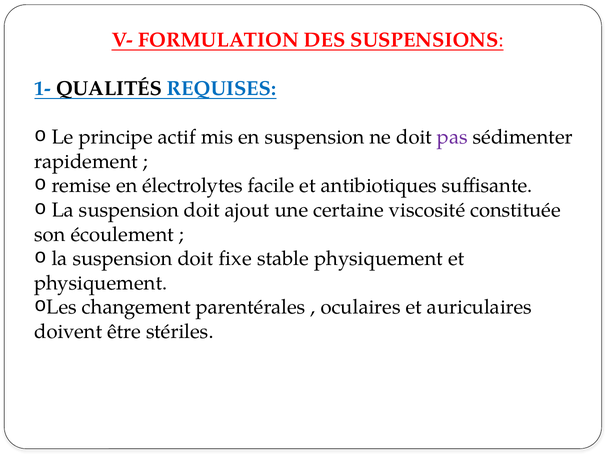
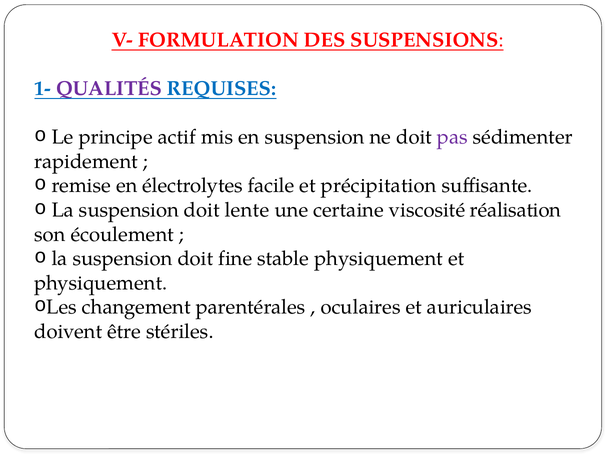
QUALITÉS colour: black -> purple (109, 89)
antibiotiques: antibiotiques -> précipitation (379, 186)
ajout: ajout -> lente (247, 210)
constituée: constituée -> réalisation (516, 210)
fixe: fixe -> fine (235, 258)
